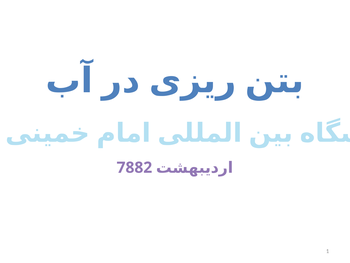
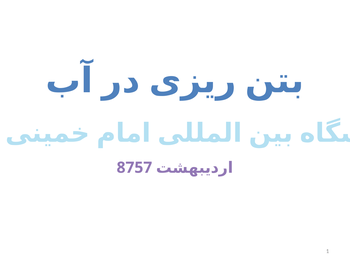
7882: 7882 -> 8757 (134, 167)
